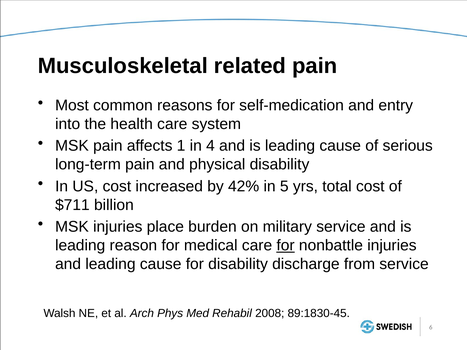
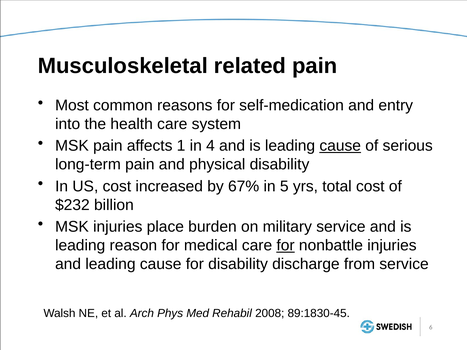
cause underline: none -> present (340, 146)
42%: 42% -> 67% (244, 186)
$711: $711 -> $232 (72, 205)
